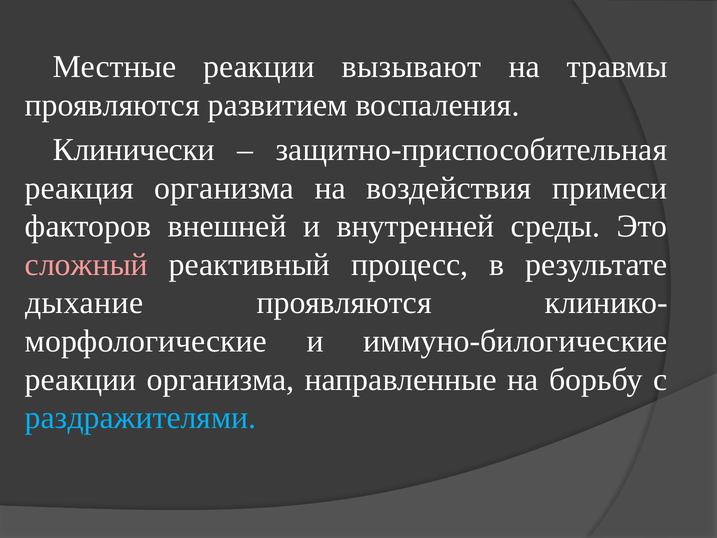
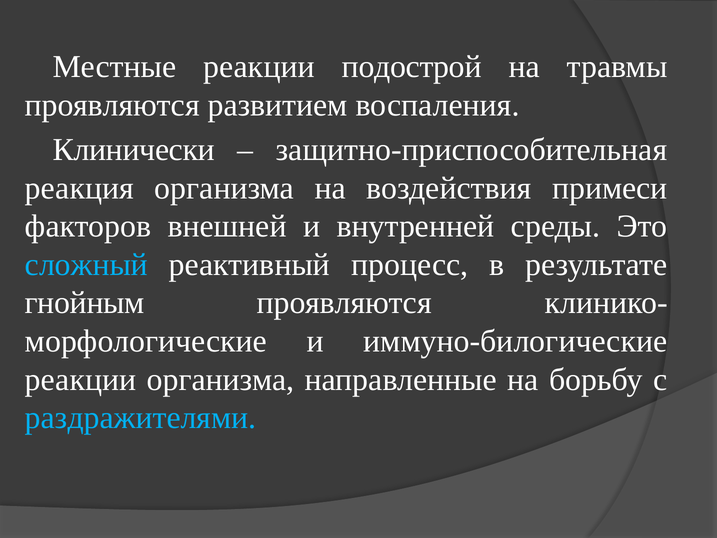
вызывают: вызывают -> подострой (412, 67)
сложный colour: pink -> light blue (86, 265)
дыхание: дыхание -> гнойным (85, 303)
